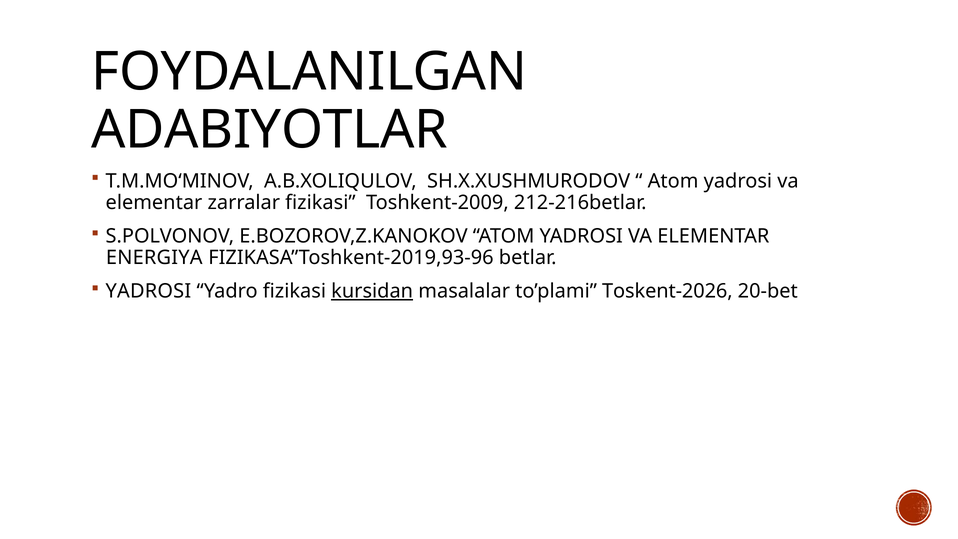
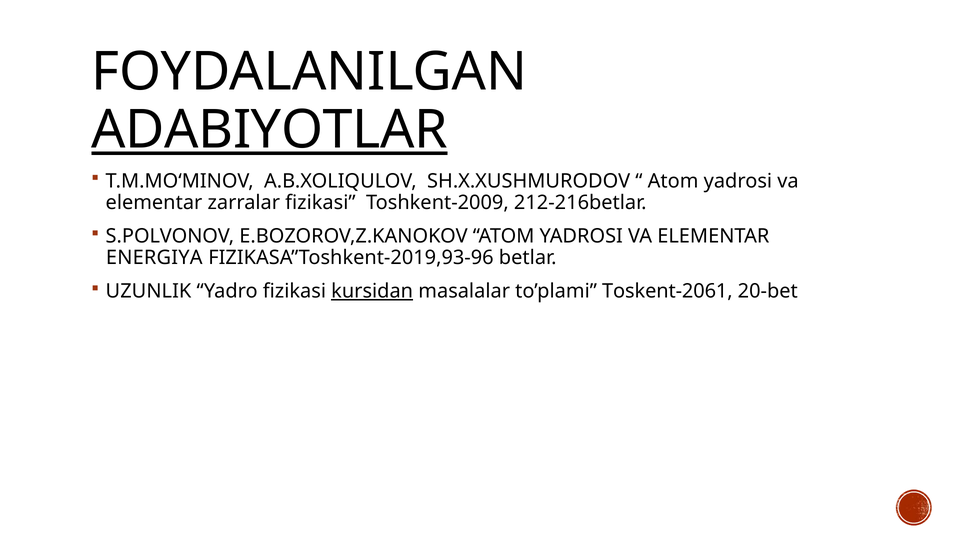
ADABIYOTLAR underline: none -> present (270, 130)
YADROSI: YADROSI -> UZUNLIK (148, 291)
Toskent-2026: Toskent-2026 -> Toskent-2061 (667, 291)
